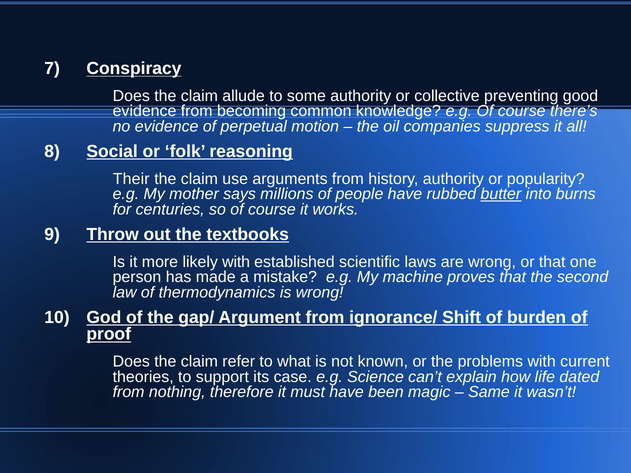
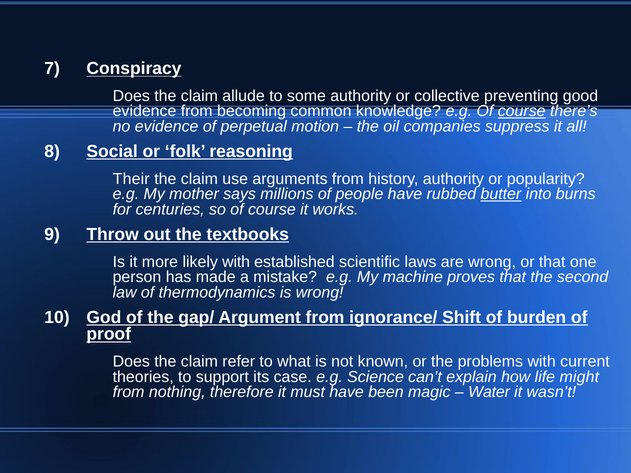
course underline: none -> present (522, 111)
dated: dated -> might (579, 377)
Same: Same -> Water (489, 392)
